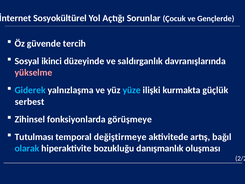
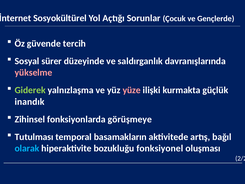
ikinci: ikinci -> sürer (52, 61)
Giderek colour: light blue -> light green (30, 90)
yüze colour: light blue -> pink (132, 90)
serbest: serbest -> inandık (30, 102)
değiştirmeye: değiştirmeye -> basamakların (120, 137)
danışmanlık: danışmanlık -> fonksiyonel (160, 148)
